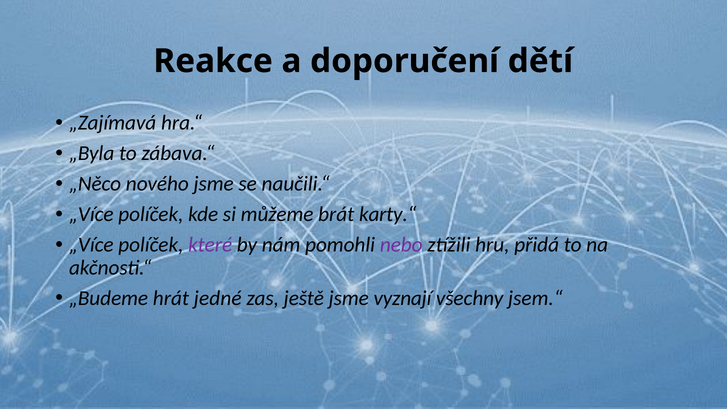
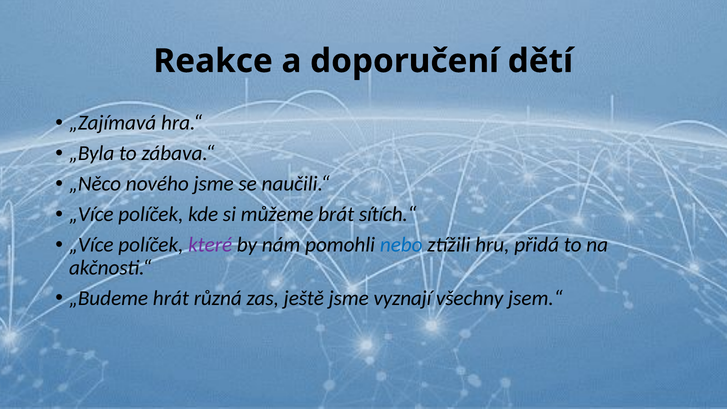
karty.“: karty.“ -> sítích.“ (388, 214)
nebo colour: purple -> blue (401, 245)
jedné: jedné -> různá (218, 298)
